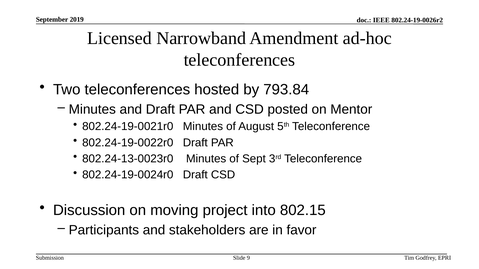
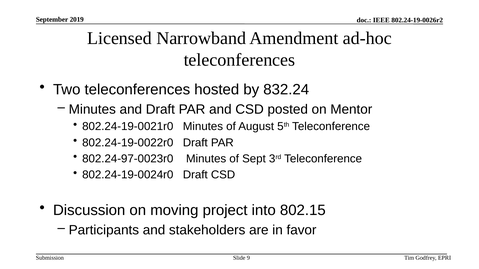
793.84: 793.84 -> 832.24 (286, 90)
802.24-13-0023r0: 802.24-13-0023r0 -> 802.24-97-0023r0 (128, 159)
